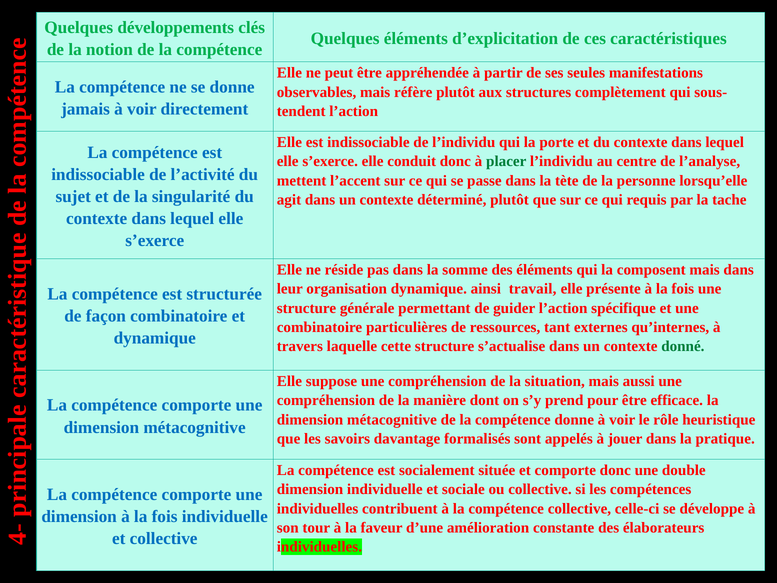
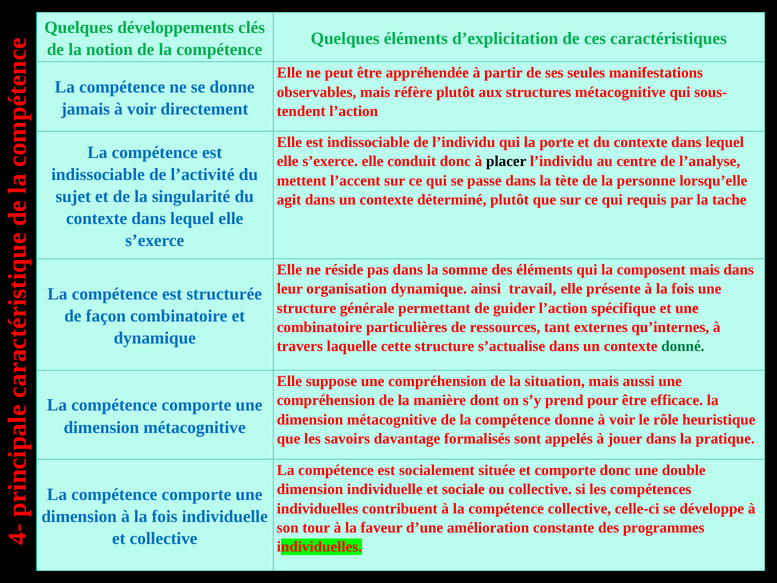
structures complètement: complètement -> métacognitive (620, 92)
placer colour: green -> black (506, 161)
élaborateurs: élaborateurs -> programmes (664, 528)
